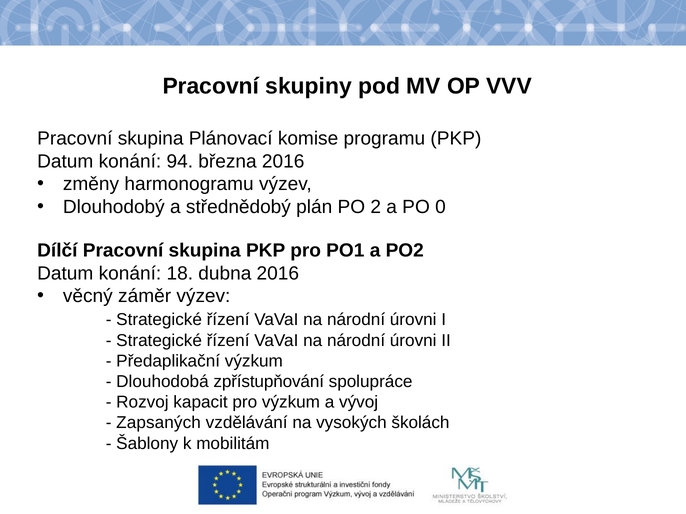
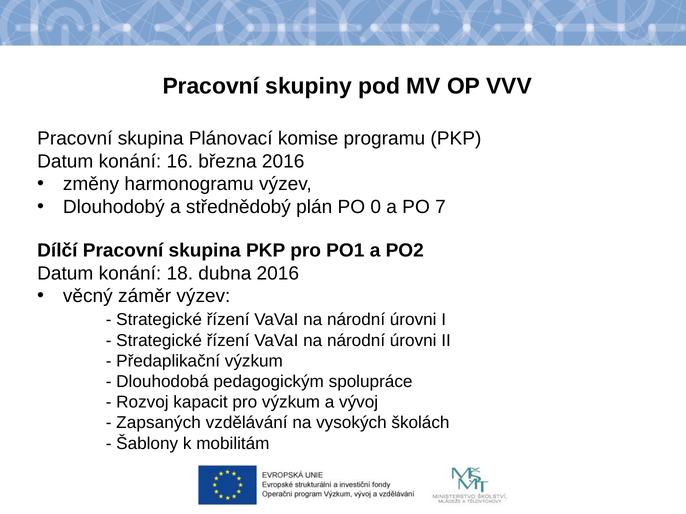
94: 94 -> 16 (180, 161)
2: 2 -> 0 (376, 207)
0: 0 -> 7 (440, 207)
zpřístupňování: zpřístupňování -> pedagogickým (269, 382)
